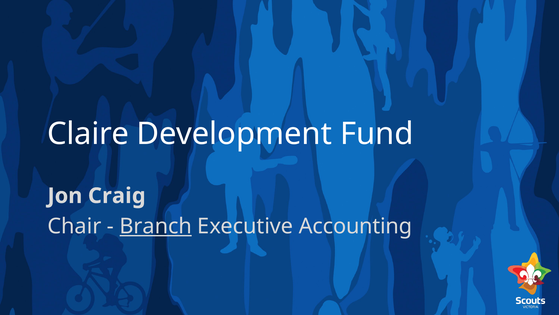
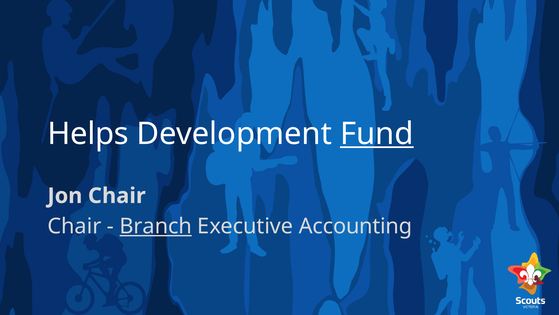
Claire: Claire -> Helps (88, 134)
Fund underline: none -> present (377, 134)
Jon Craig: Craig -> Chair (117, 195)
